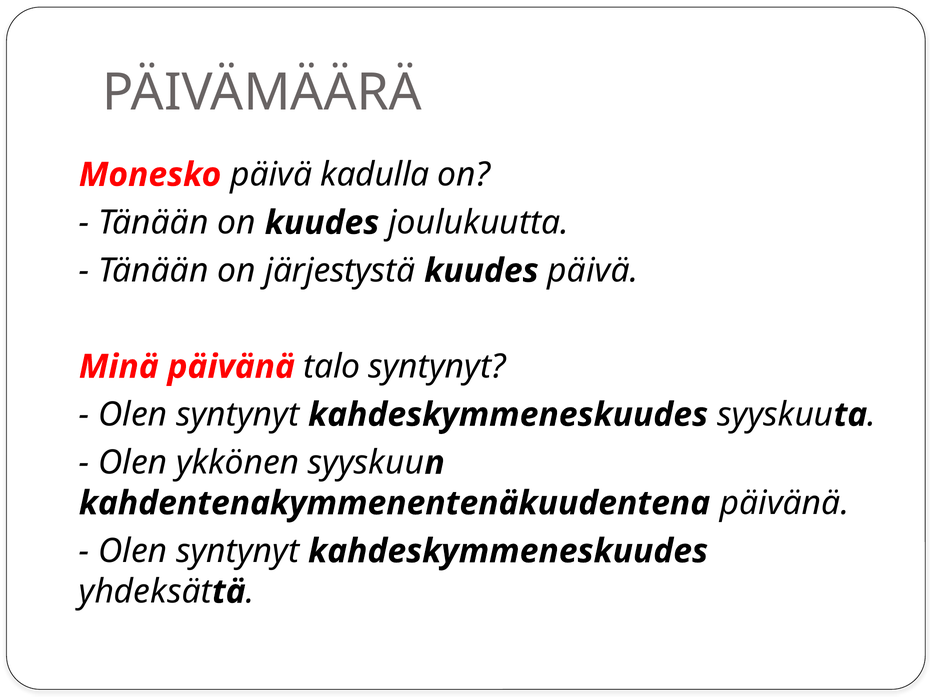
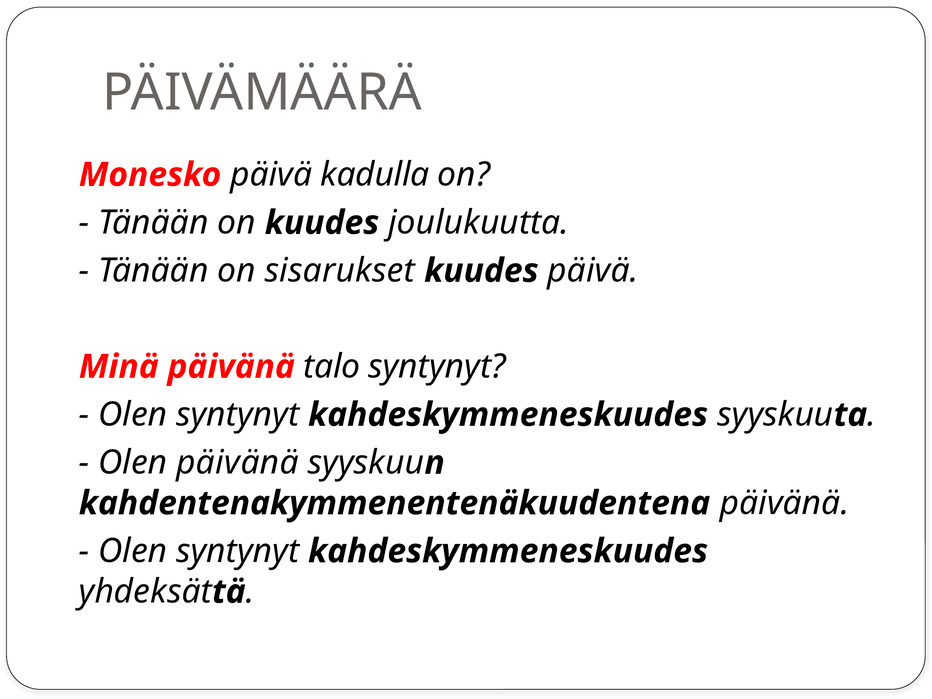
järjestystä: järjestystä -> sisarukset (340, 271)
Olen ykkönen: ykkönen -> päivänä (238, 463)
